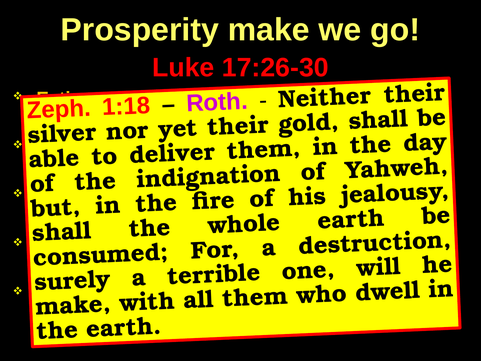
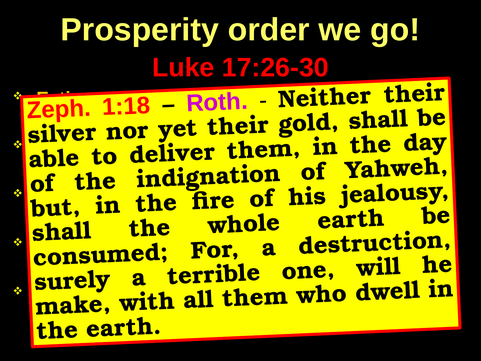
Prosperity make: make -> order (269, 30)
